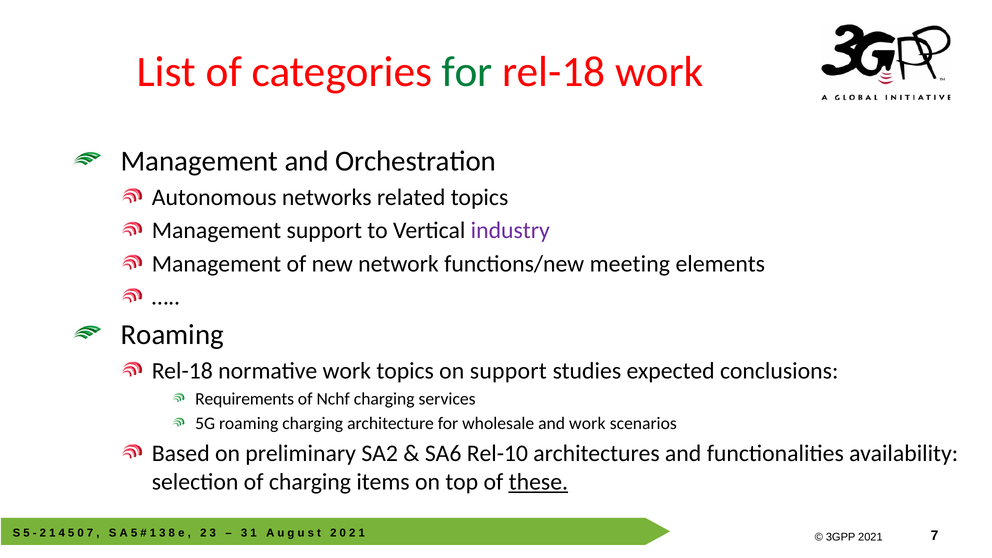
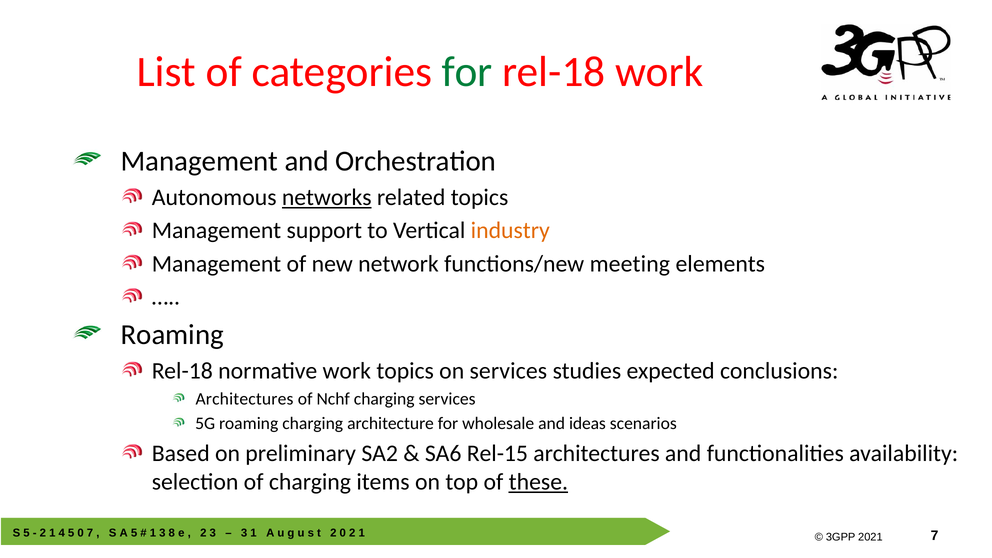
networks underline: none -> present (327, 197)
industry colour: purple -> orange (510, 231)
on support: support -> services (508, 371)
Requirements: Requirements -> Architectures (244, 399)
and work: work -> ideas (587, 423)
Rel-10: Rel-10 -> Rel-15 (497, 453)
